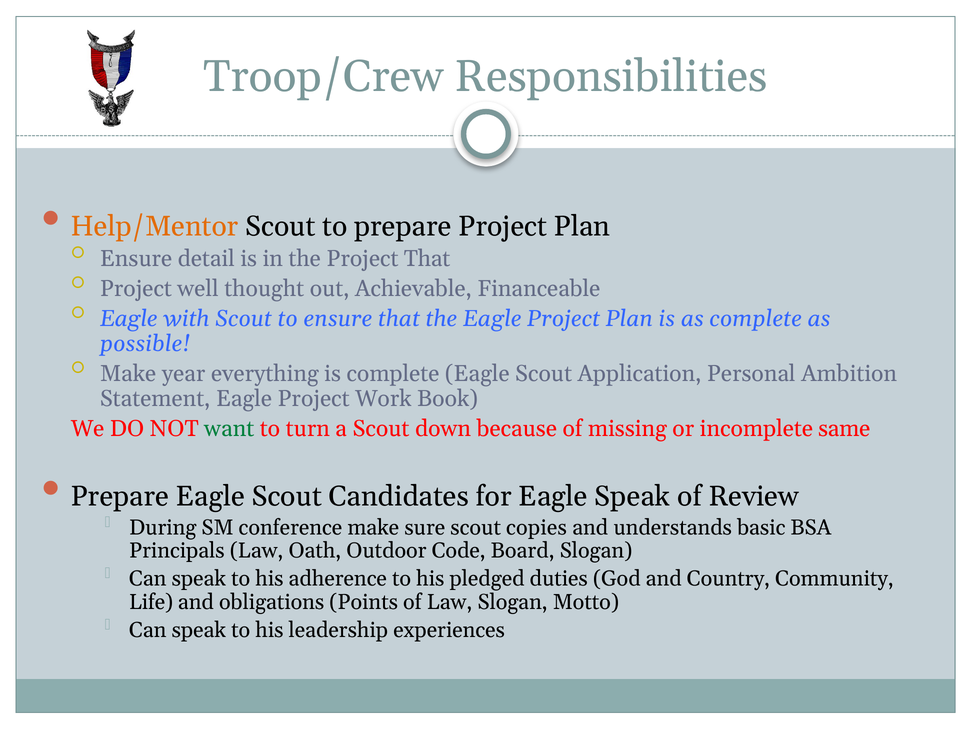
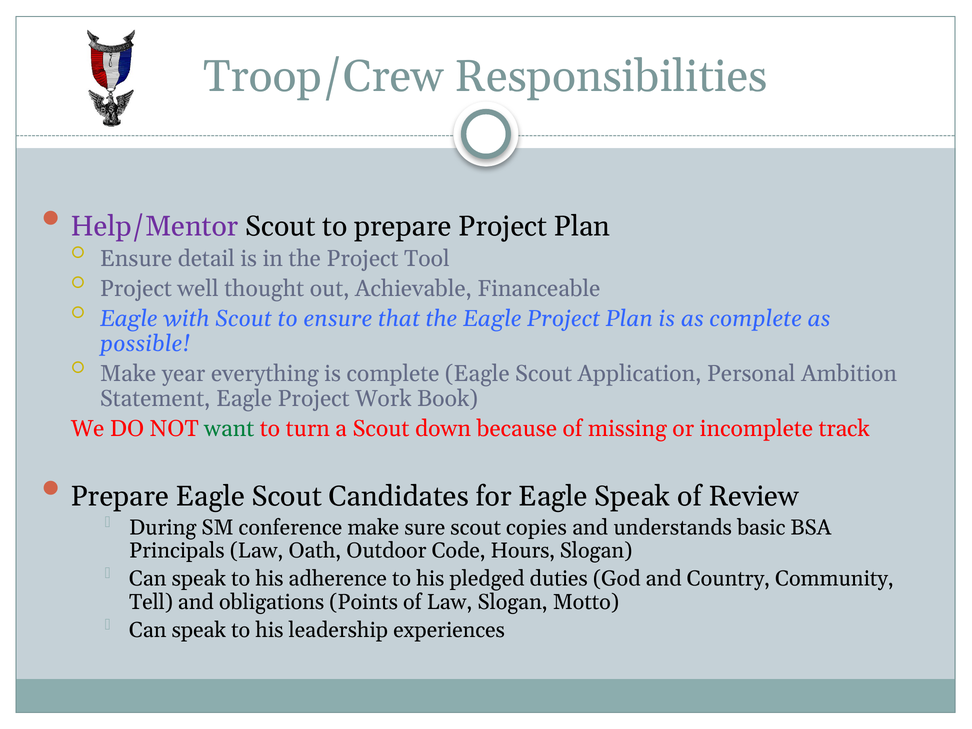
Help/Mentor colour: orange -> purple (155, 226)
Project That: That -> Tool (427, 259)
same: same -> track (844, 429)
Board: Board -> Hours (523, 551)
Life: Life -> Tell (151, 602)
